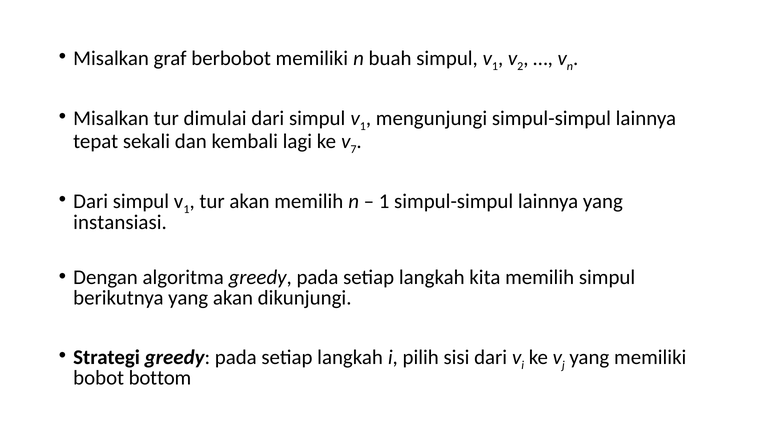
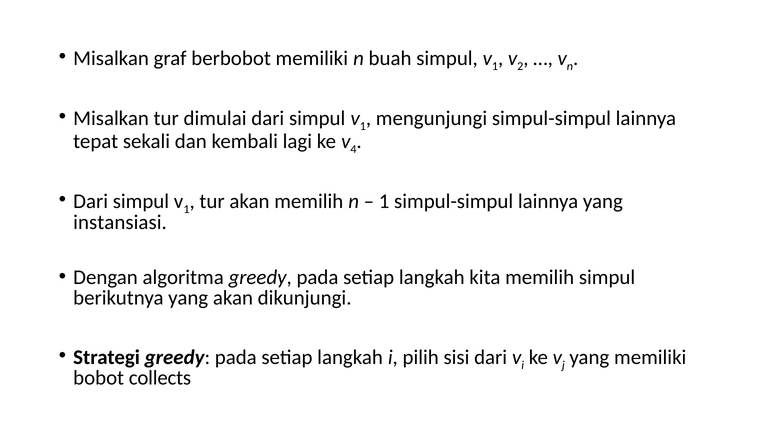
7: 7 -> 4 (353, 149)
bottom: bottom -> collects (160, 378)
